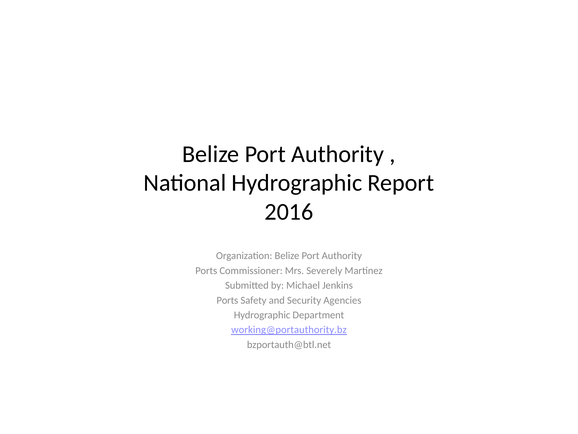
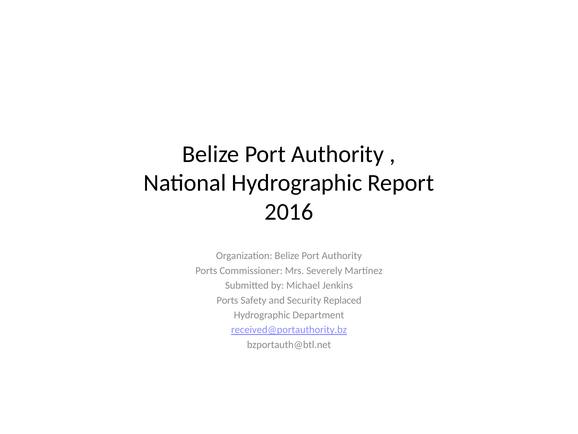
Agencies: Agencies -> Replaced (342, 300)
working@portauthority.bz: working@portauthority.bz -> received@portauthority.bz (289, 329)
